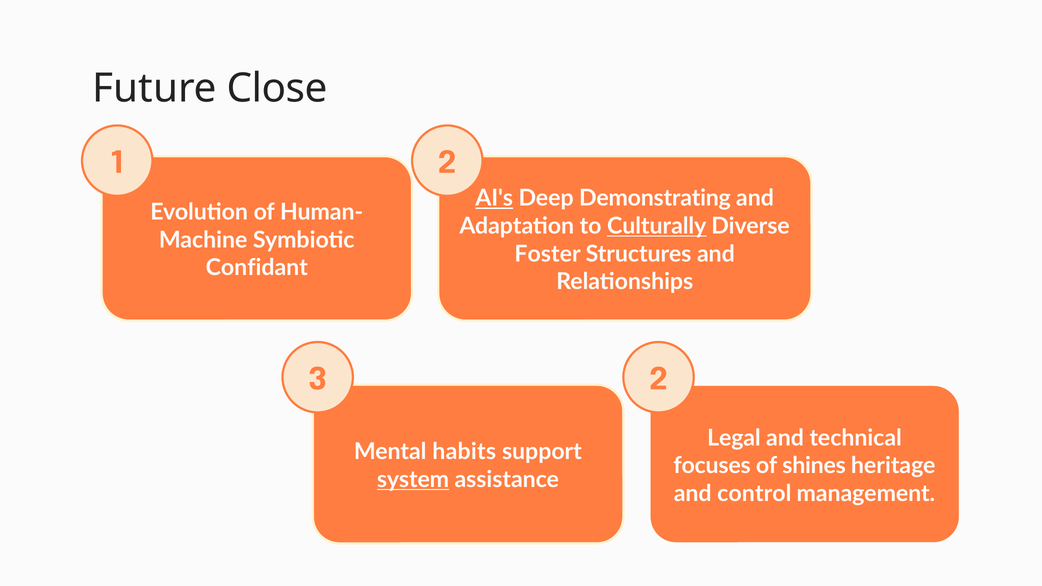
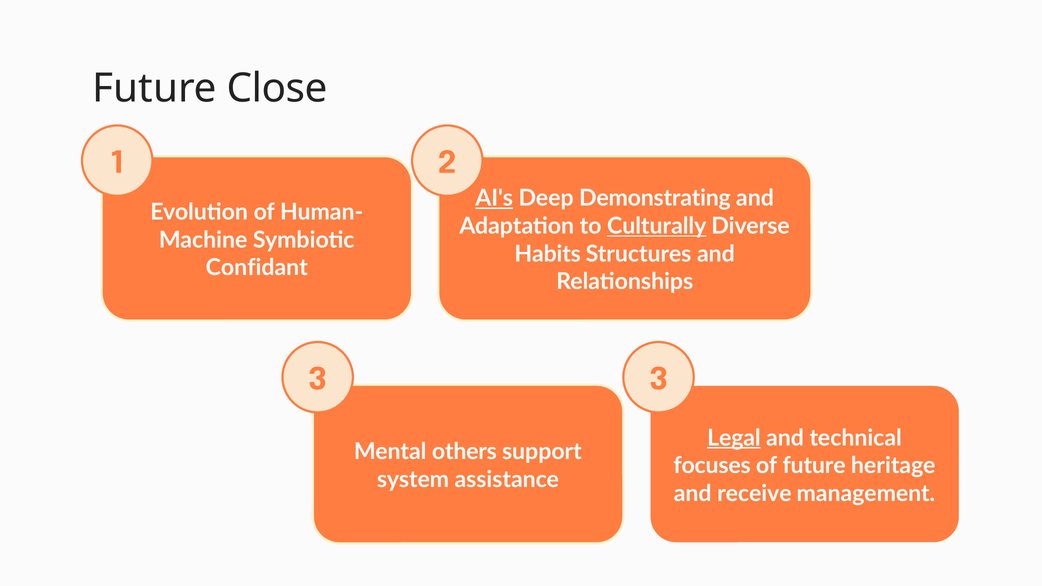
Foster: Foster -> Habits (548, 254)
3 2: 2 -> 3 (659, 379)
Legal underline: none -> present (734, 438)
habits: habits -> others (464, 452)
of shines: shines -> future (814, 466)
system underline: present -> none (413, 480)
control: control -> receive (754, 494)
